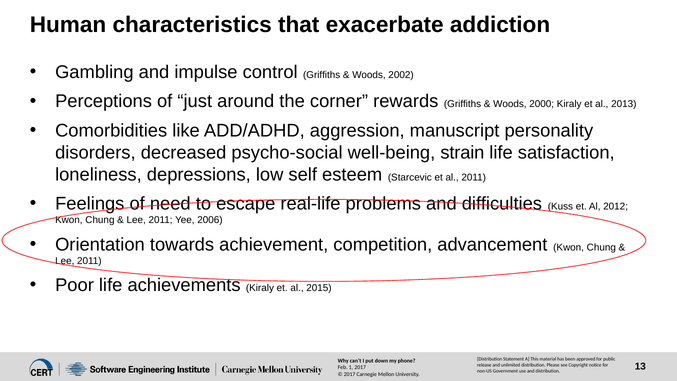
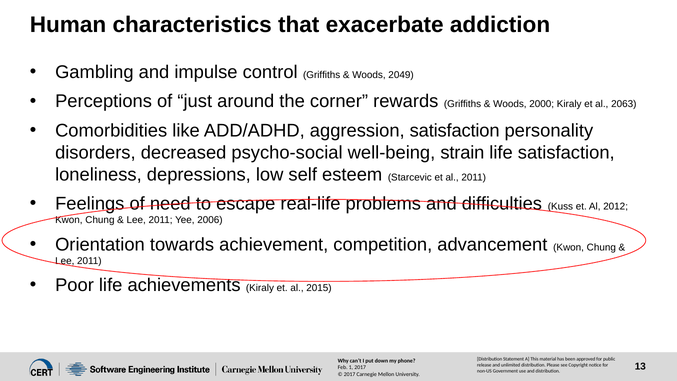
2002: 2002 -> 2049 (401, 75)
2013: 2013 -> 2063 (624, 104)
aggression manuscript: manuscript -> satisfaction (455, 130)
